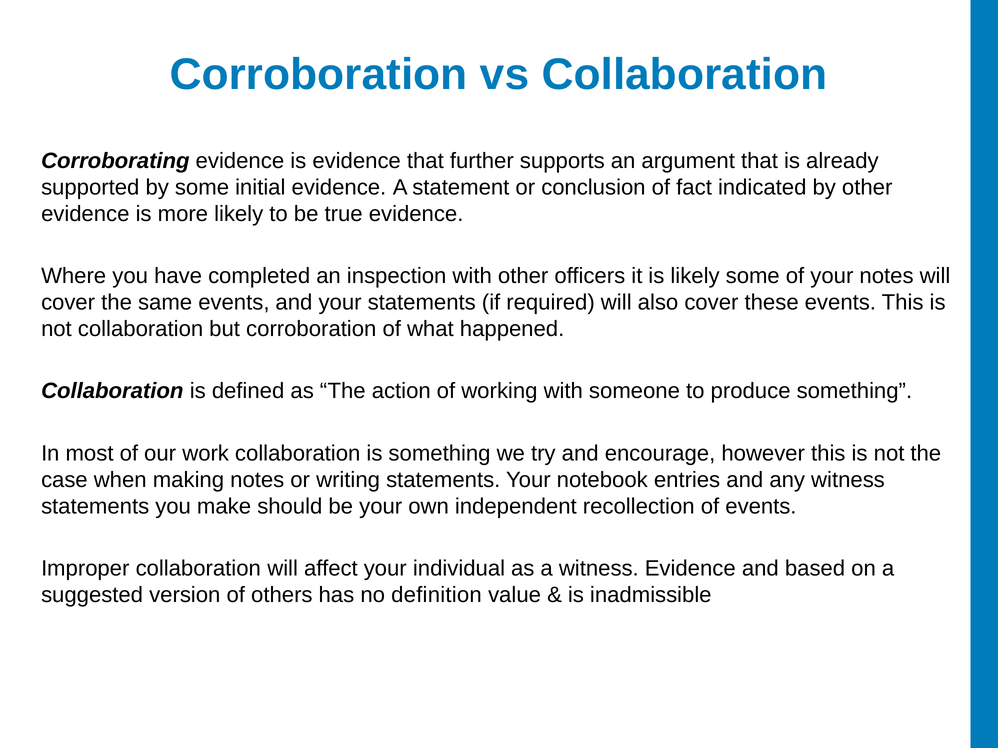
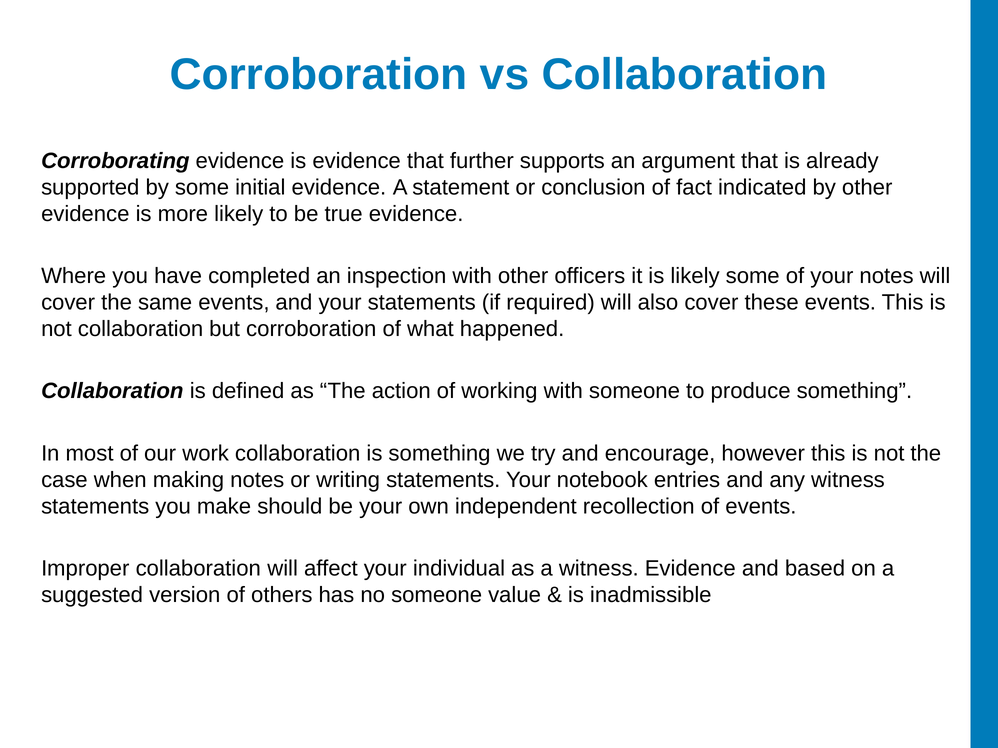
no definition: definition -> someone (437, 595)
